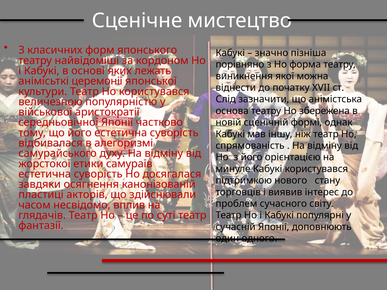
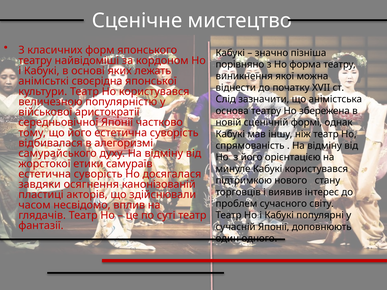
церемонії: церемонії -> своєрідна (97, 81)
